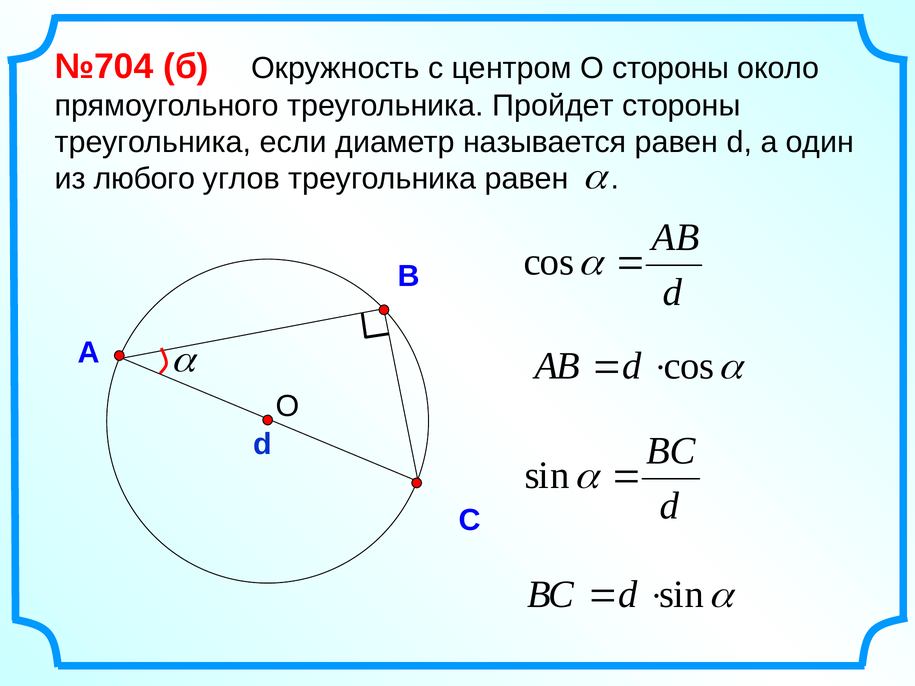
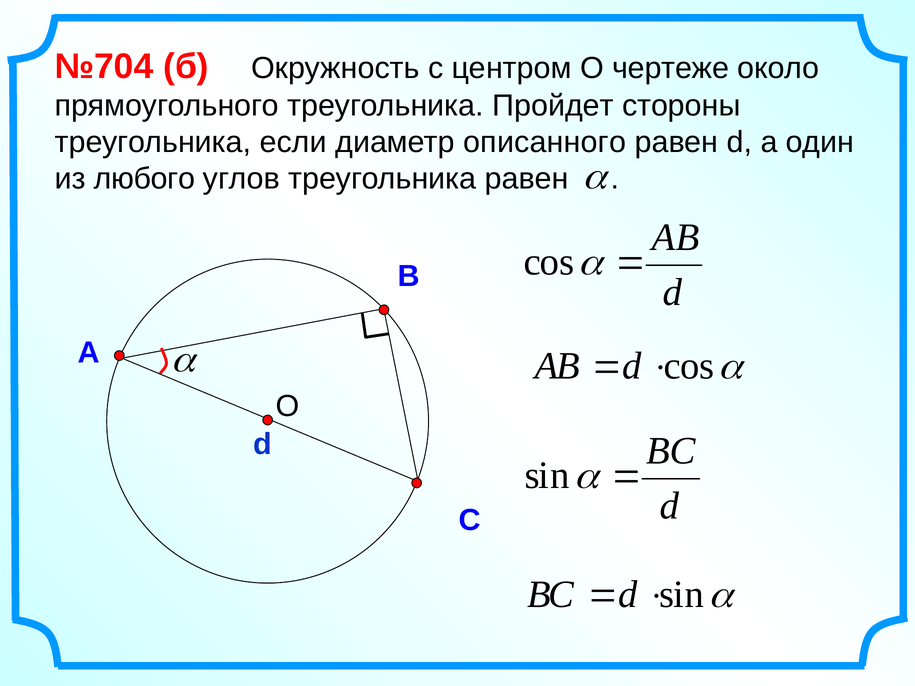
О стороны: стороны -> чертеже (671, 68)
называется: называется -> описанного (545, 142)
